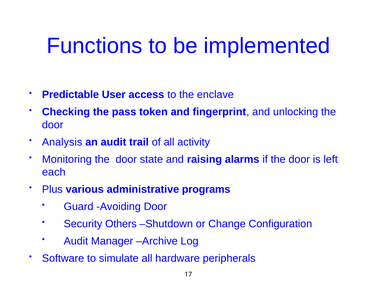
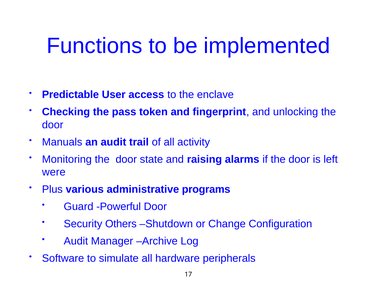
Analysis: Analysis -> Manuals (62, 142)
each: each -> were (54, 172)
Avoiding: Avoiding -> Powerful (119, 206)
